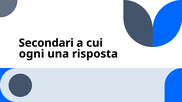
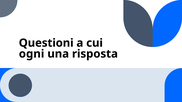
Secondari: Secondari -> Questioni (46, 43)
